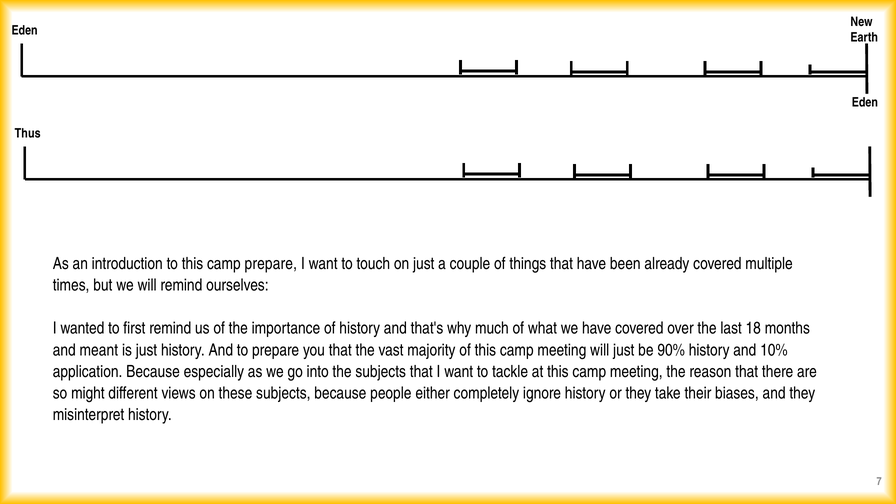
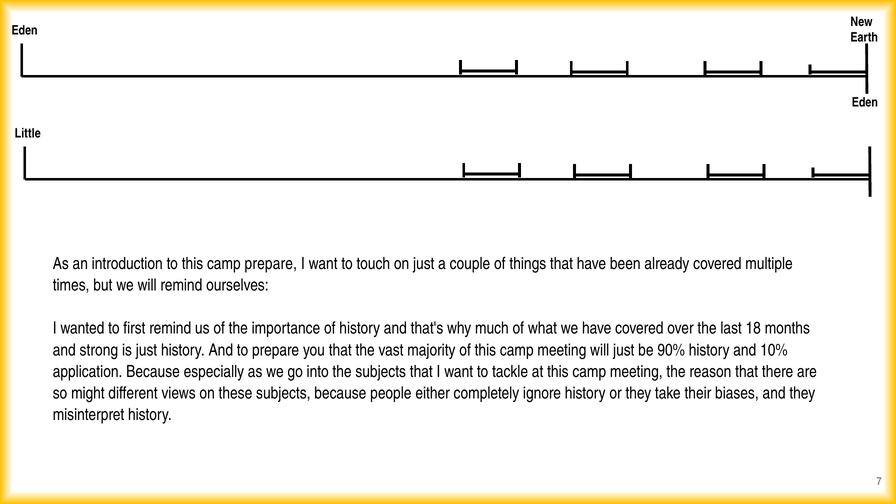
Thus: Thus -> Little (28, 133)
meant: meant -> strong (99, 350)
